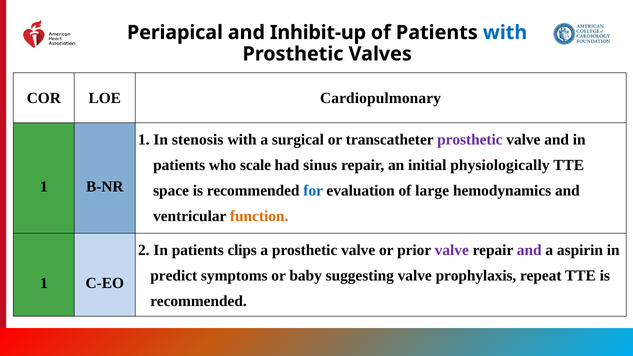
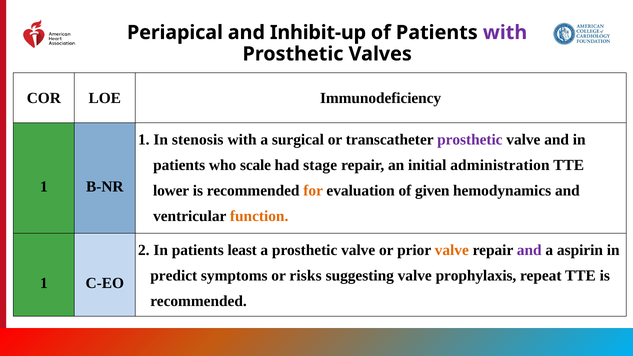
with colour: blue -> purple (505, 33)
Cardiopulmonary: Cardiopulmonary -> Immunodeficiency (381, 98)
sinus: sinus -> stage (320, 165)
physiologically: physiologically -> administration (500, 165)
space: space -> lower (171, 191)
for colour: blue -> orange (313, 191)
large: large -> given (432, 191)
clips: clips -> least (242, 250)
valve colour: purple -> orange (452, 250)
baby: baby -> risks (306, 276)
